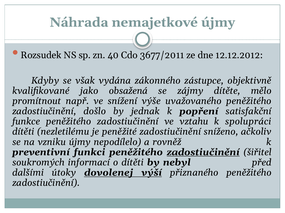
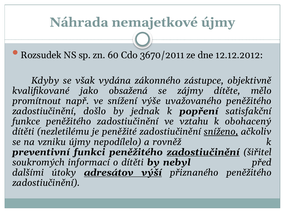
40: 40 -> 60 (113, 55)
3677/2011: 3677/2011 -> 3670/2011 (162, 55)
spolupráci: spolupráci -> obohacený (248, 122)
sníženo underline: none -> present (221, 132)
dovolenej: dovolenej -> adresátov (109, 173)
